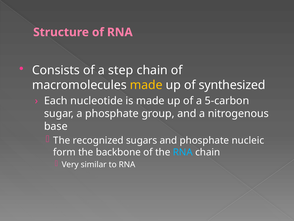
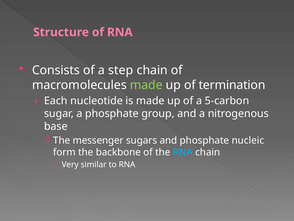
made colour: yellow -> light green (146, 85)
synthesized: synthesized -> termination (232, 85)
recognized: recognized -> messenger (98, 140)
